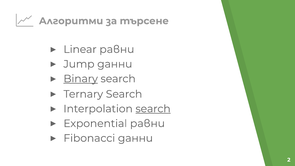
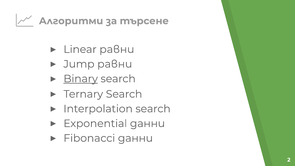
Jump данни: данни -> равни (115, 64)
search underline: present -> none (153, 109)
Exponential равни: равни -> данни (147, 123)
